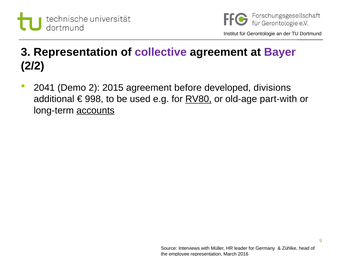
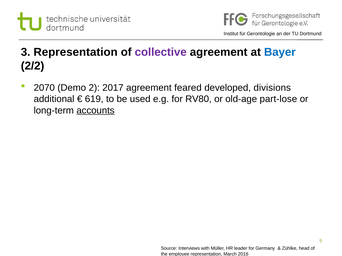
Bayer colour: purple -> blue (280, 52)
2041: 2041 -> 2070 (44, 88)
2015: 2015 -> 2017 (113, 88)
before: before -> feared (188, 88)
998: 998 -> 619 (94, 99)
RV80 underline: present -> none (198, 99)
part-with: part-with -> part-lose (278, 99)
